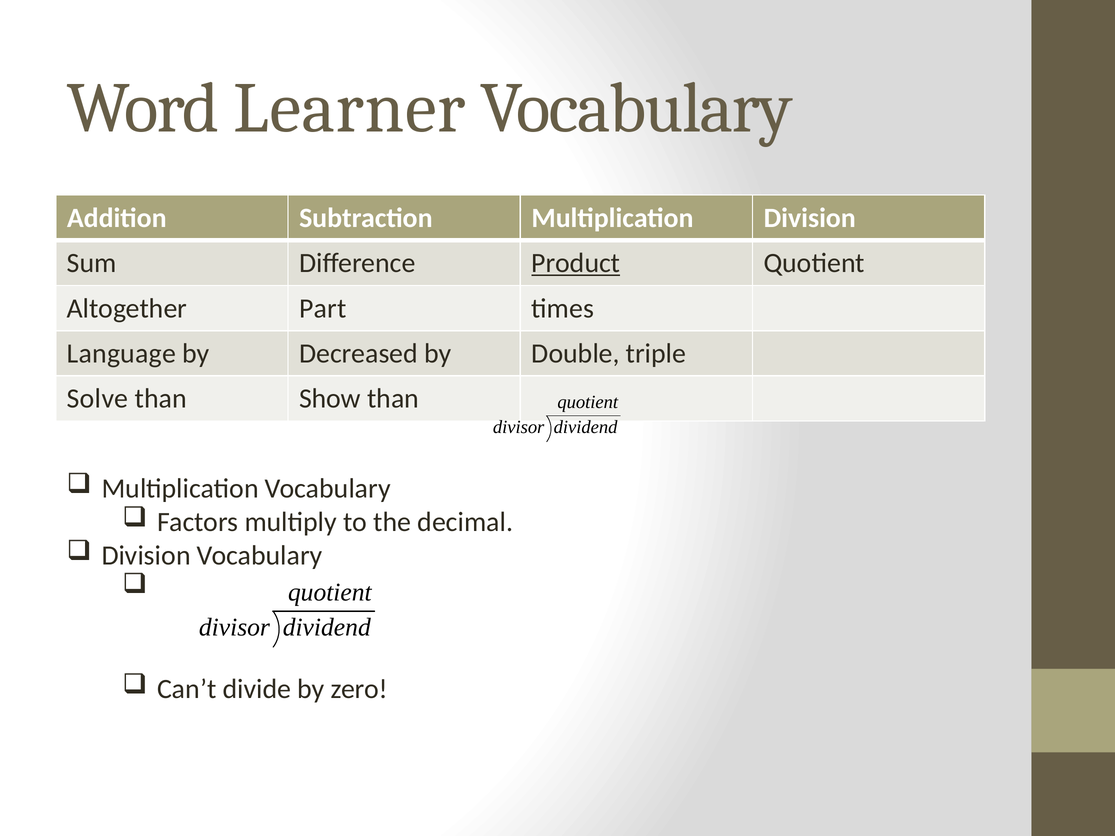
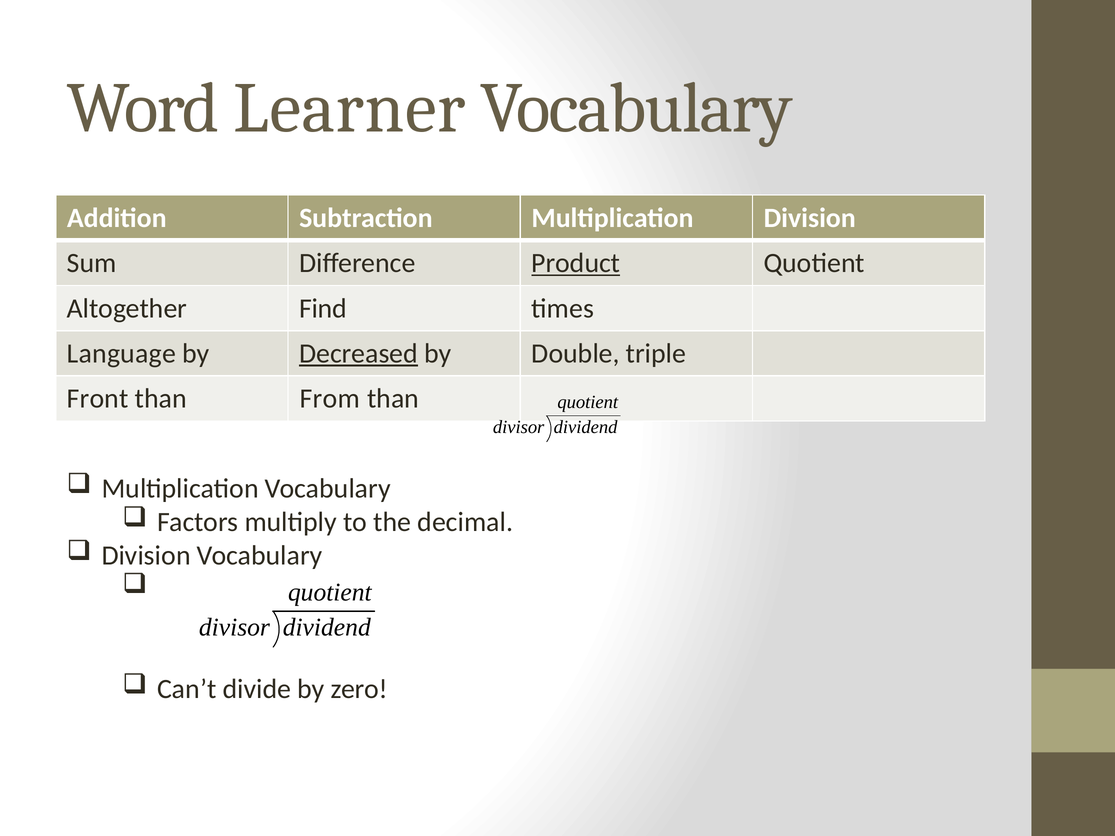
Part: Part -> Find (323, 308)
Decreased underline: none -> present (358, 354)
Solve: Solve -> Front (98, 399)
Show: Show -> From (330, 399)
